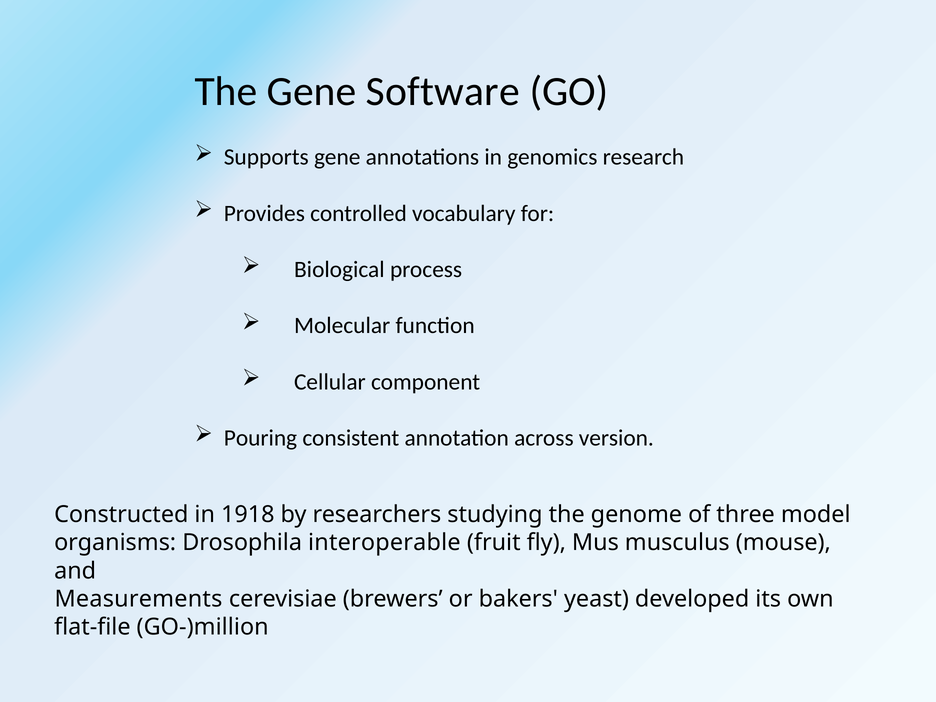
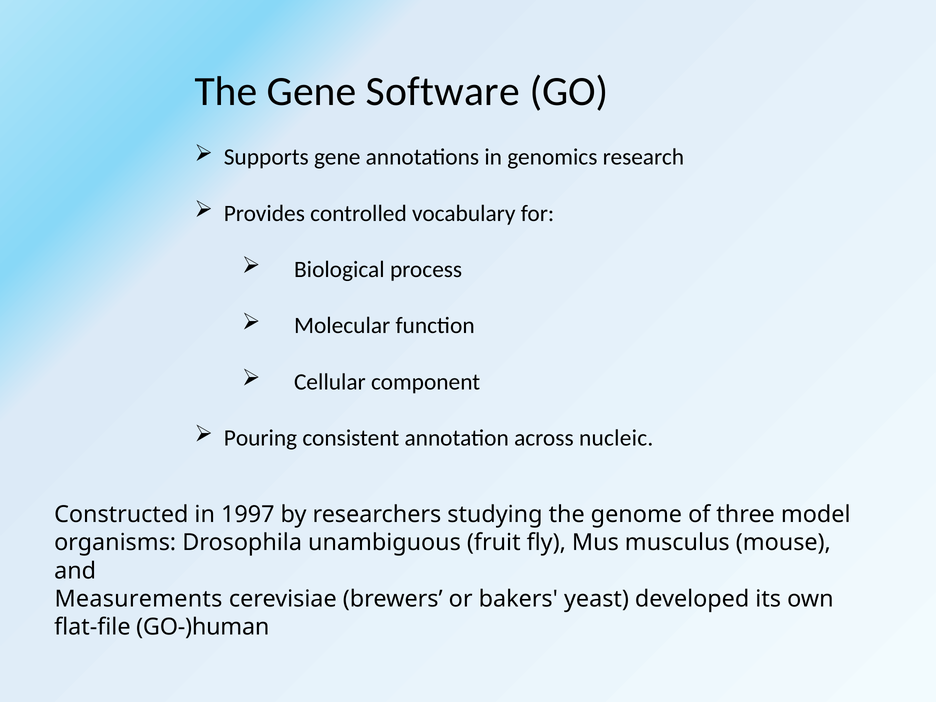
version: version -> nucleic (616, 438)
1918: 1918 -> 1997 (248, 515)
interoperable: interoperable -> unambiguous (384, 543)
GO-)million: GO-)million -> GO-)human (203, 627)
